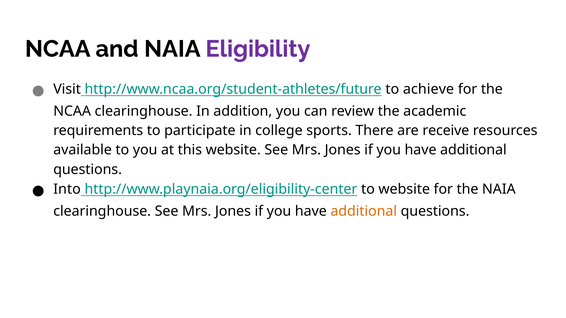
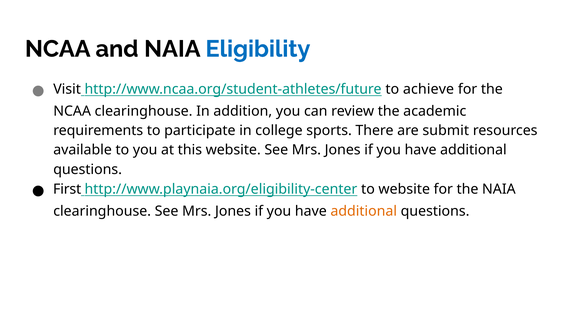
Eligibility colour: purple -> blue (258, 49)
receive: receive -> submit (446, 131)
Into: Into -> First (67, 190)
